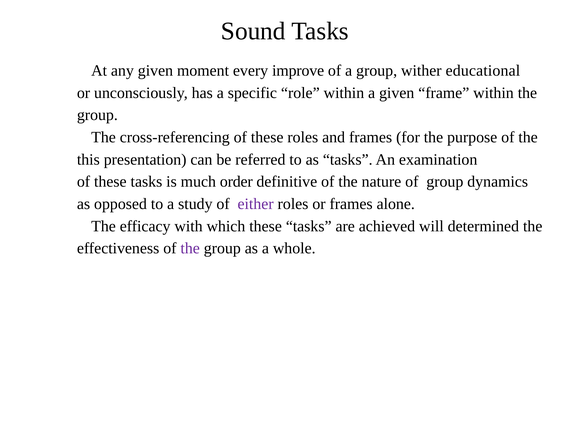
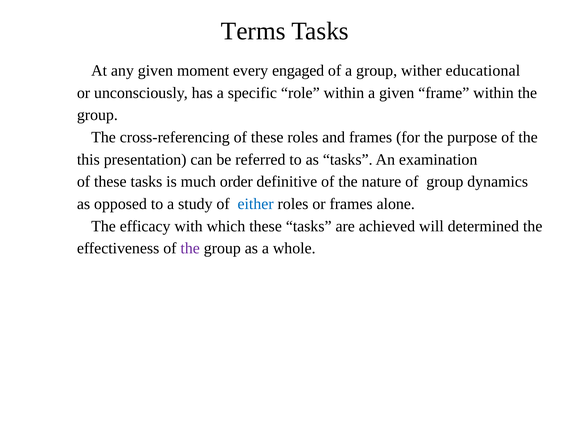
Sound: Sound -> Terms (253, 31)
improve: improve -> engaged (298, 70)
either colour: purple -> blue (256, 204)
